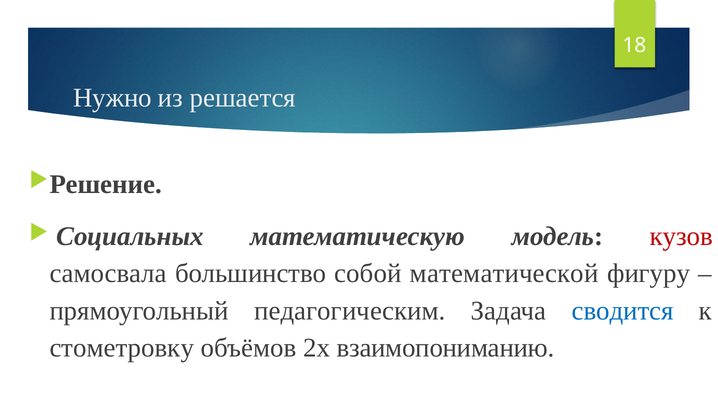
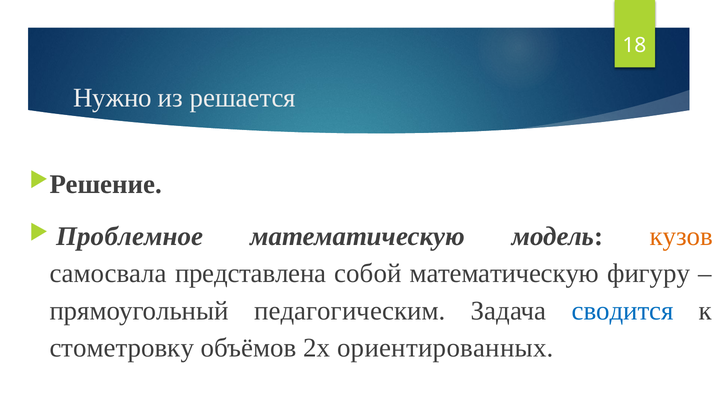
Социальных: Социальных -> Проблемное (130, 236)
кузов colour: red -> orange (681, 236)
большинство: большинство -> представлена (251, 273)
собой математической: математической -> математическую (504, 273)
взаимопониманию: взаимопониманию -> ориентированных (445, 348)
